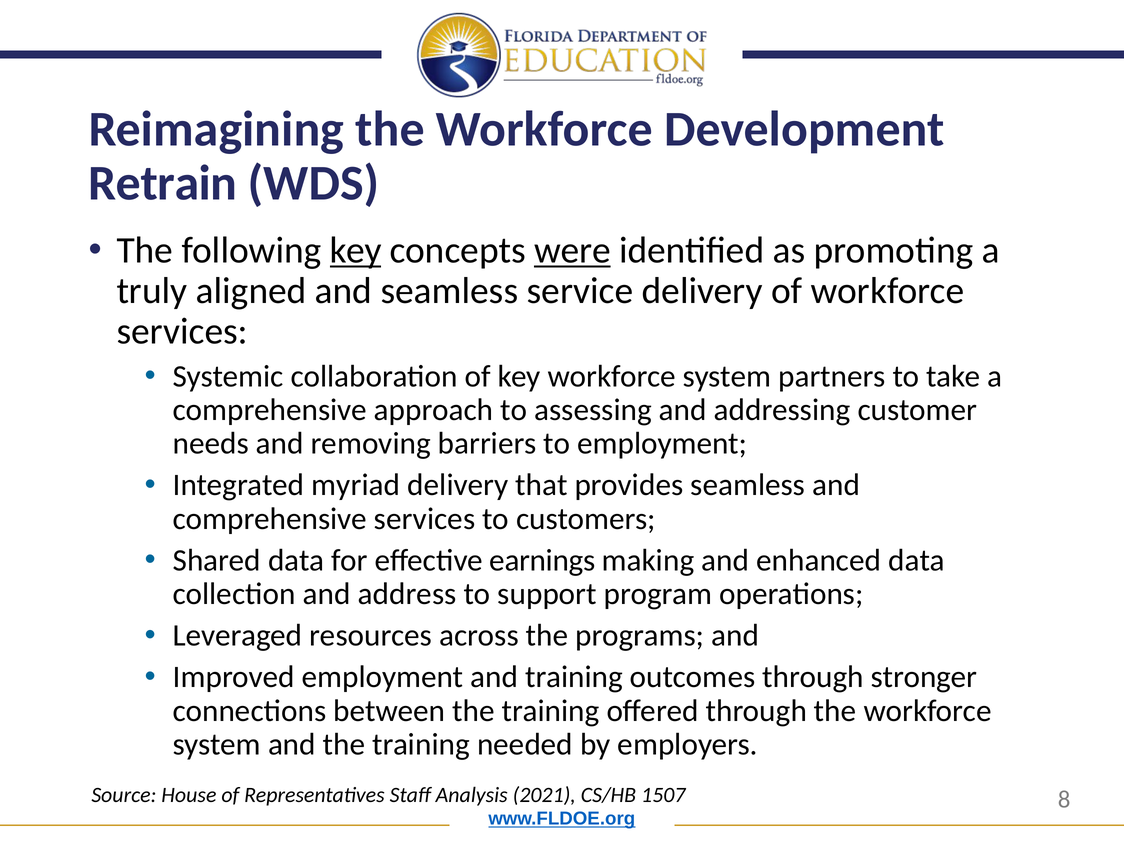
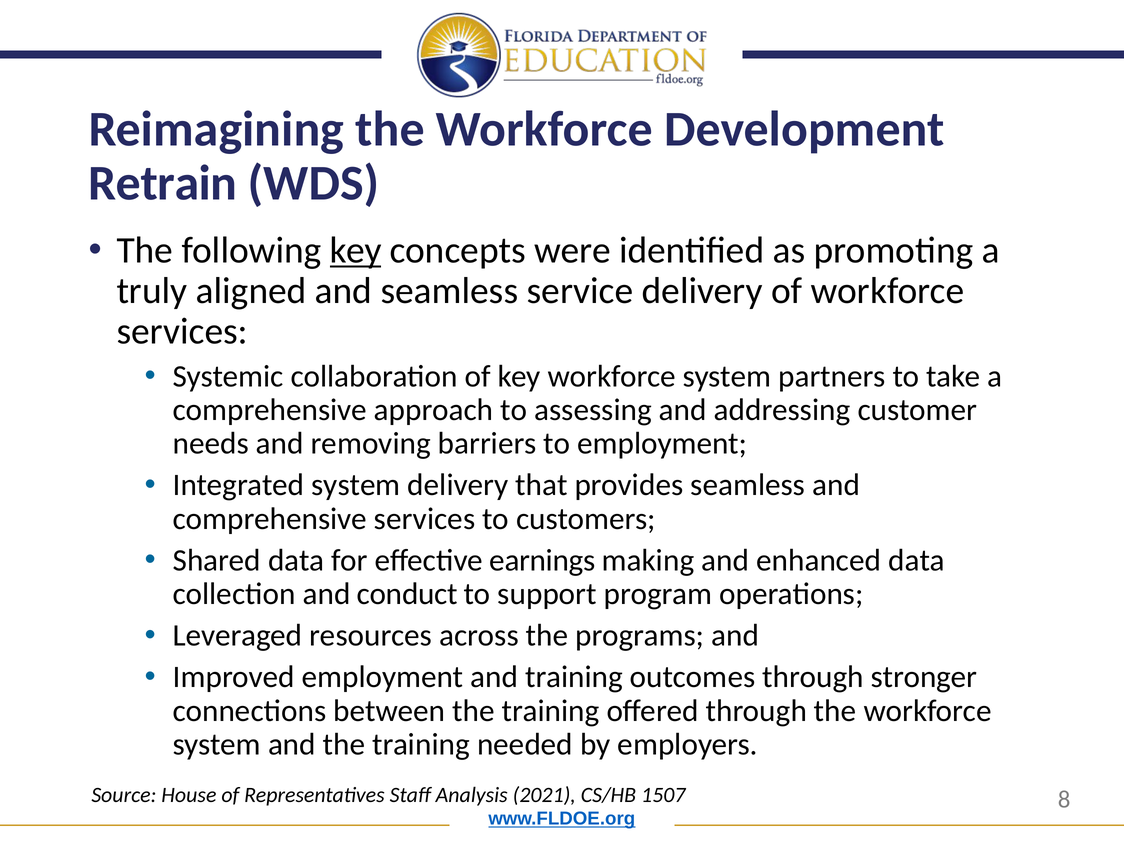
were underline: present -> none (572, 250)
Integrated myriad: myriad -> system (356, 485)
address: address -> conduct (407, 594)
